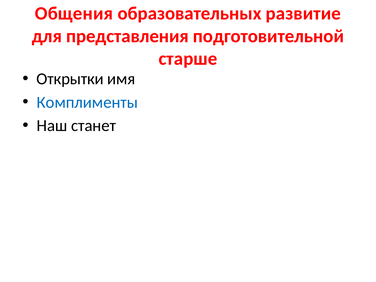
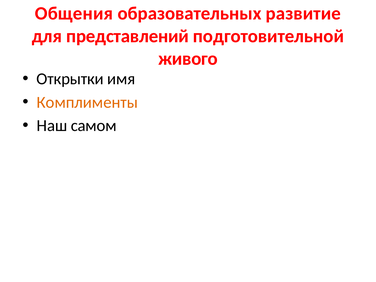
представления: представления -> представлений (128, 36)
старше: старше -> живого (188, 59)
Комплименты colour: blue -> orange (87, 102)
станет: станет -> самом (94, 126)
